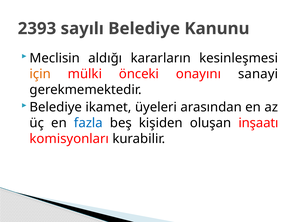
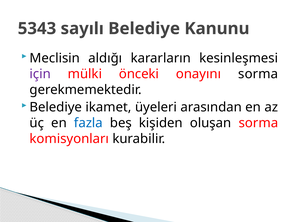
2393: 2393 -> 5343 (37, 29)
için colour: orange -> purple (40, 74)
onayını sanayi: sanayi -> sorma (258, 74)
oluşan inşaatı: inşaatı -> sorma (258, 123)
